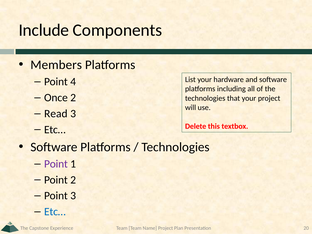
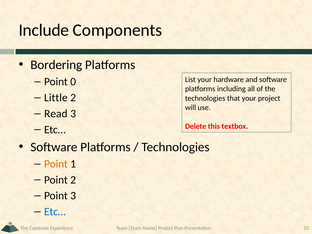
Members: Members -> Bordering (56, 65)
4: 4 -> 0 (73, 82)
Once: Once -> Little (56, 98)
Point colour: purple -> orange (56, 164)
